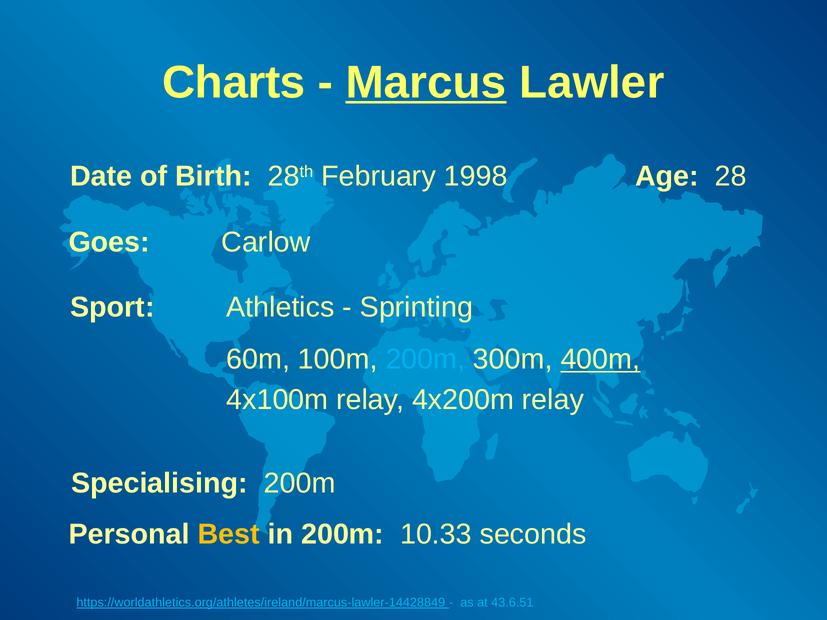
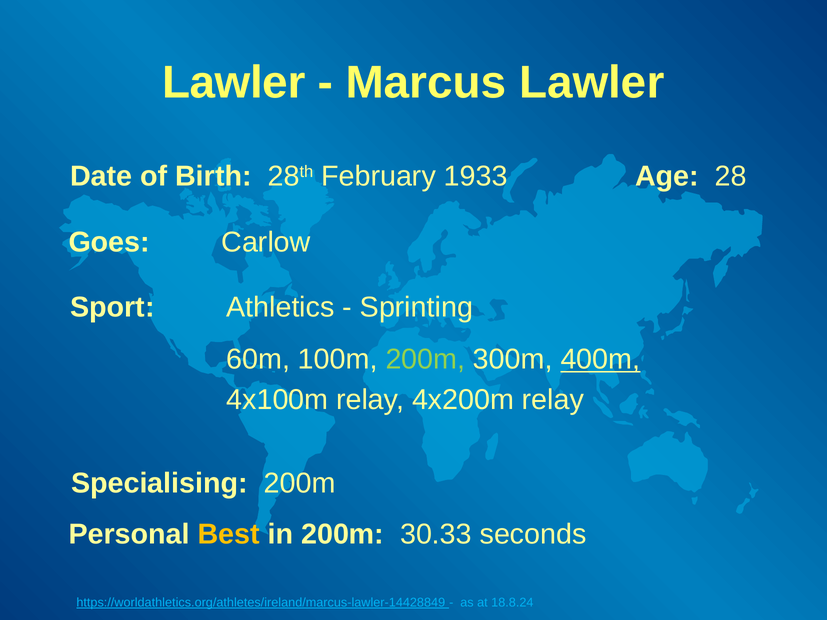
Charts: Charts -> Lawler (234, 82)
Marcus underline: present -> none (426, 82)
1998: 1998 -> 1933 (476, 177)
200m colour: light blue -> light green (425, 360)
10.33: 10.33 -> 30.33 (436, 535)
43.6.51: 43.6.51 -> 18.8.24 (512, 603)
